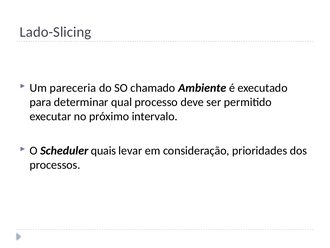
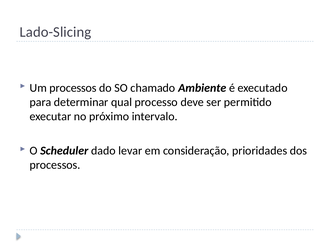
Um pareceria: pareceria -> processos (73, 88)
quais: quais -> dado (103, 150)
